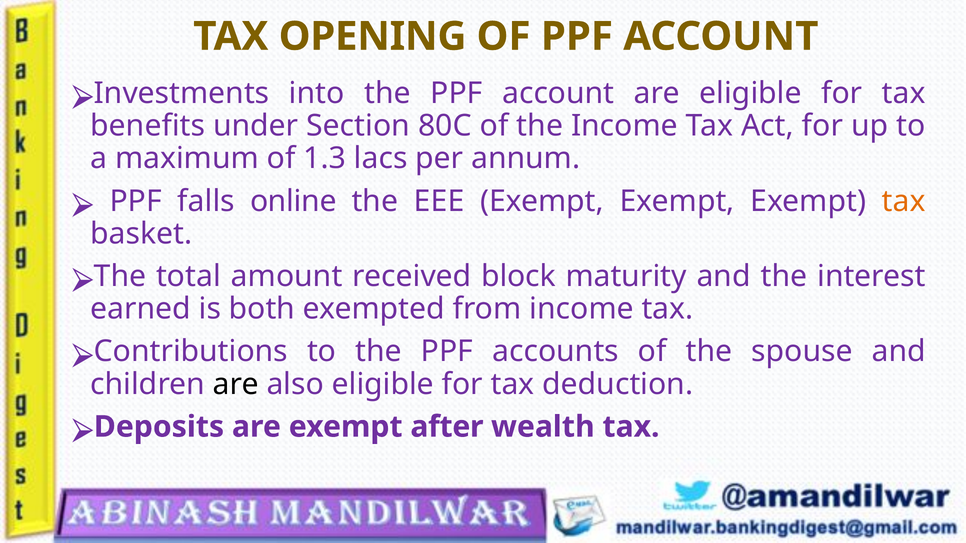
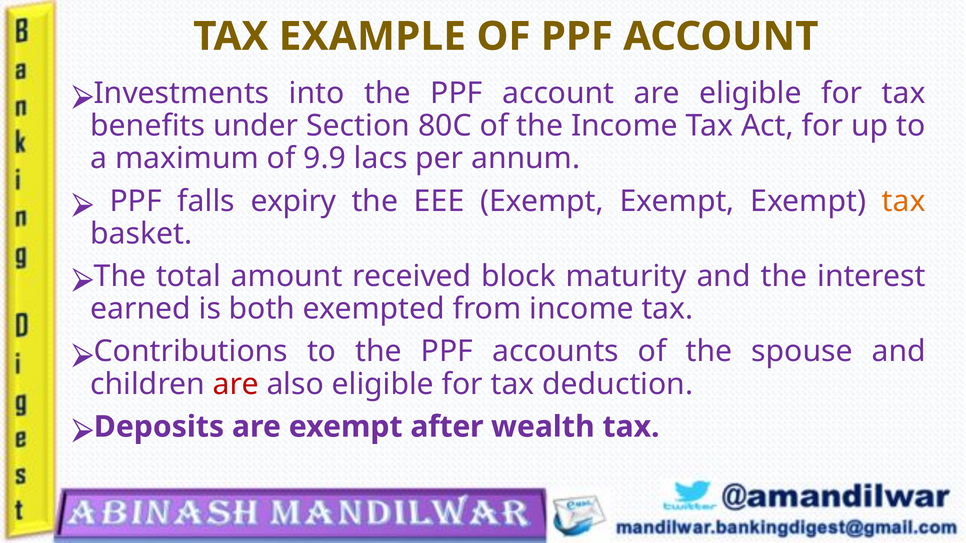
OPENING: OPENING -> EXAMPLE (372, 37)
1.3: 1.3 -> 9.9 (325, 159)
online: online -> expiry (293, 201)
are colour: black -> red (236, 384)
